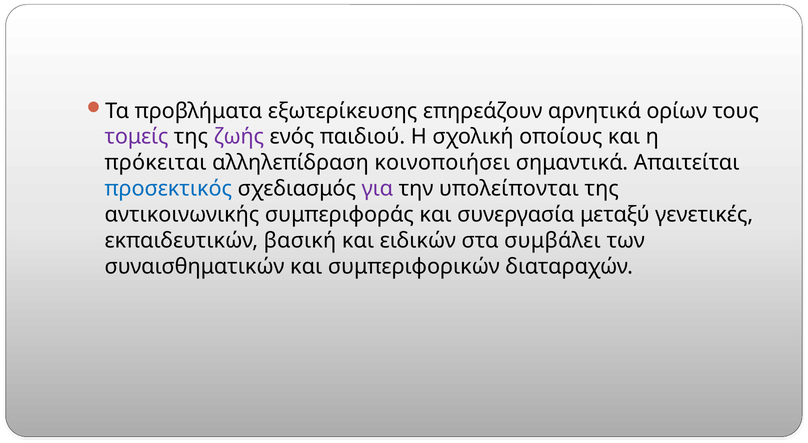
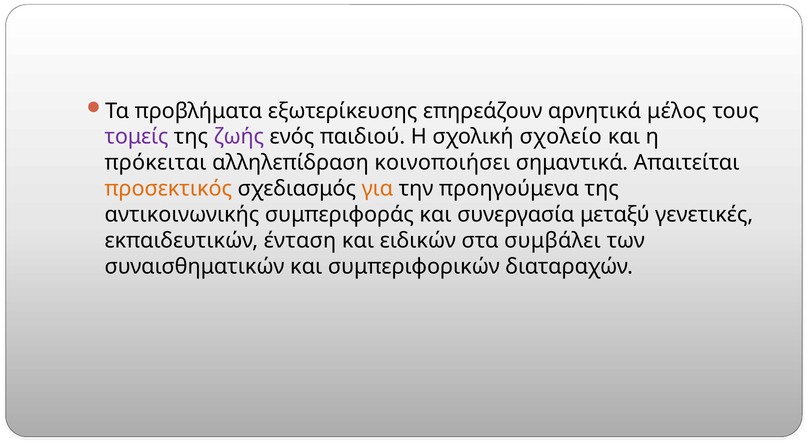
ορίων: ορίων -> μέλος (677, 111)
οποίους: οποίους -> σχολείο (561, 137)
προσεκτικός colour: blue -> orange (168, 189)
για colour: purple -> orange (377, 189)
υπολείπονται: υπολείπονται -> προηγούμενα (509, 189)
βασική: βασική -> ένταση (300, 241)
